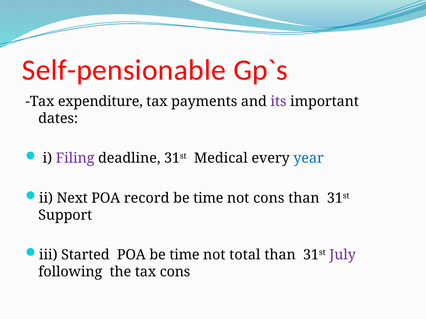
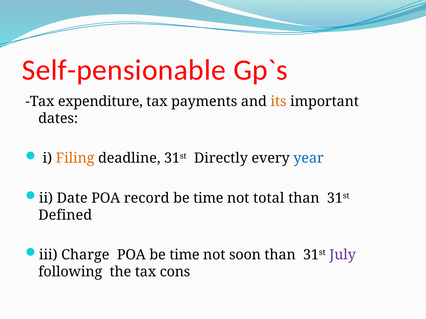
its colour: purple -> orange (278, 102)
Filing colour: purple -> orange (75, 159)
Medical: Medical -> Directly (221, 159)
Next: Next -> Date (72, 198)
not cons: cons -> total (269, 198)
Support: Support -> Defined (65, 215)
Started: Started -> Charge (85, 255)
total: total -> soon (245, 255)
